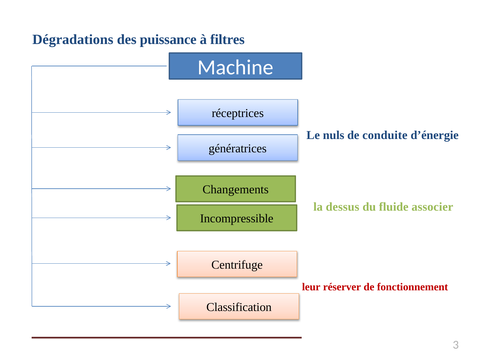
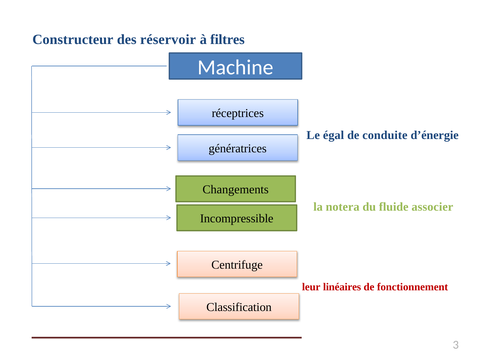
Dégradations: Dégradations -> Constructeur (73, 39)
puissance: puissance -> réservoir (168, 39)
nuls: nuls -> égal (334, 135)
dessus: dessus -> notera (343, 207)
réserver: réserver -> linéaires (342, 287)
